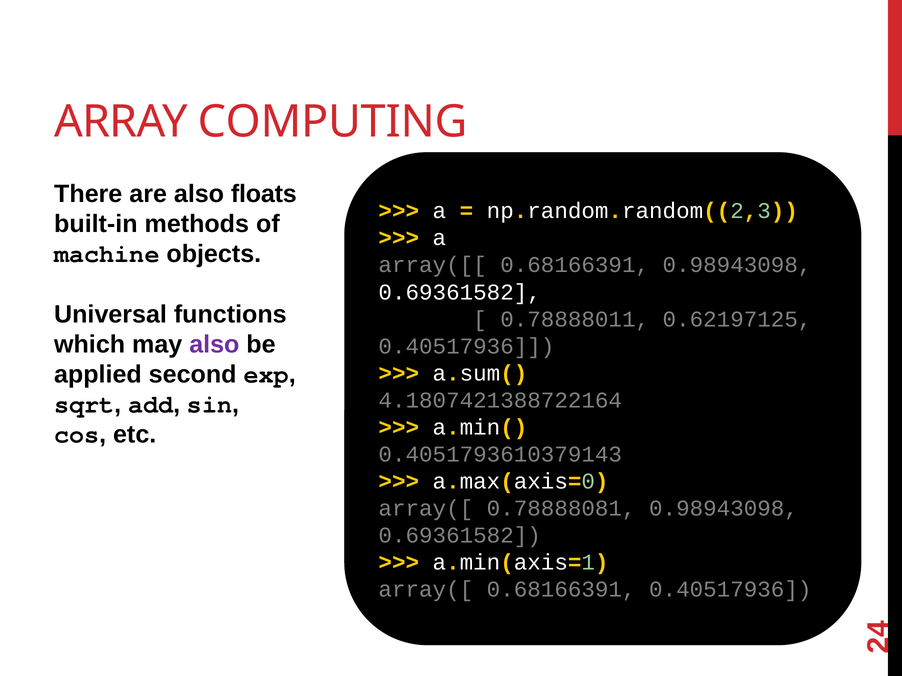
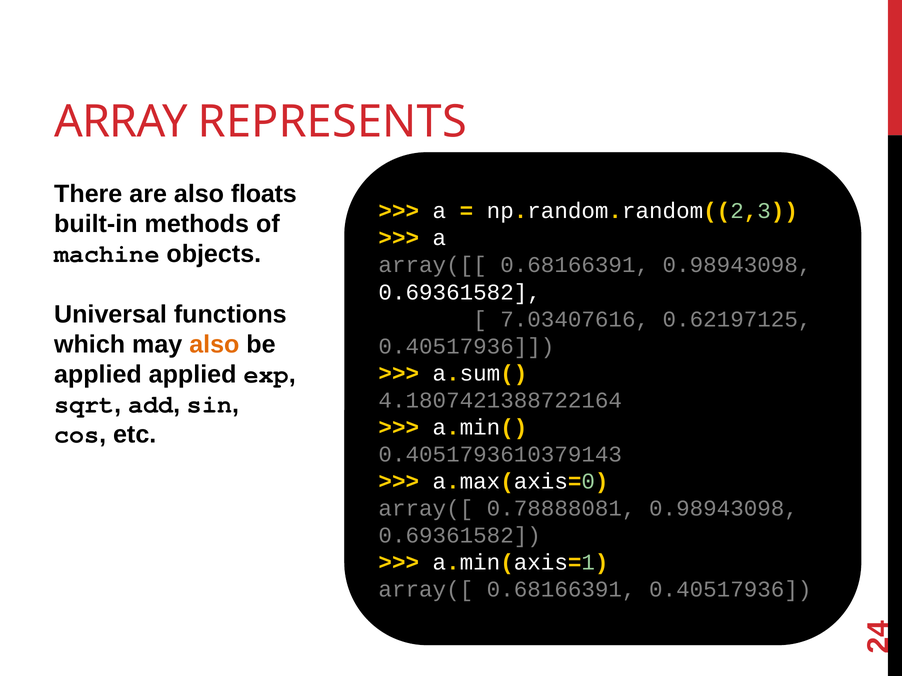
COMPUTING: COMPUTING -> REPRESENTS (332, 122)
0.78888011: 0.78888011 -> 7.03407616 (575, 319)
also colour: purple -> orange (214, 345)
applied second: second -> applied (193, 375)
